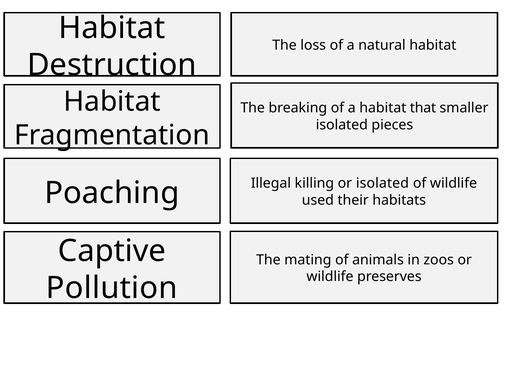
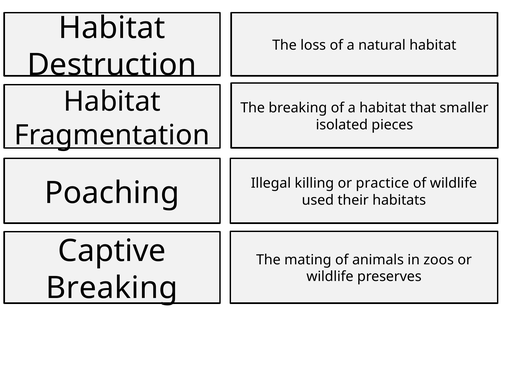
or isolated: isolated -> practice (382, 184)
Pollution: Pollution -> Breaking (112, 288)
